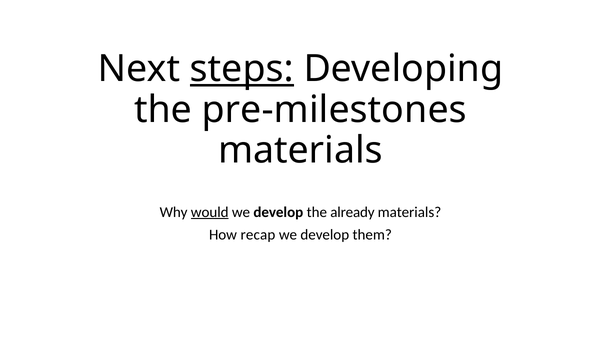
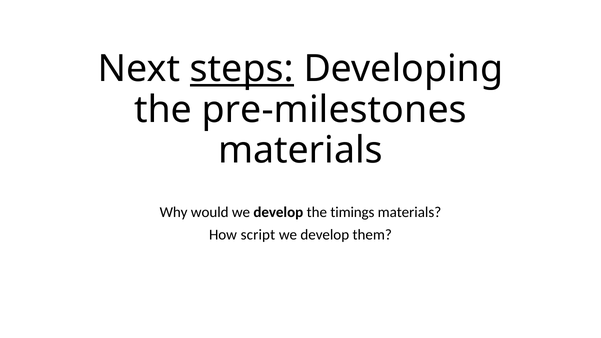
would underline: present -> none (210, 212)
already: already -> timings (352, 212)
recap: recap -> script (258, 235)
